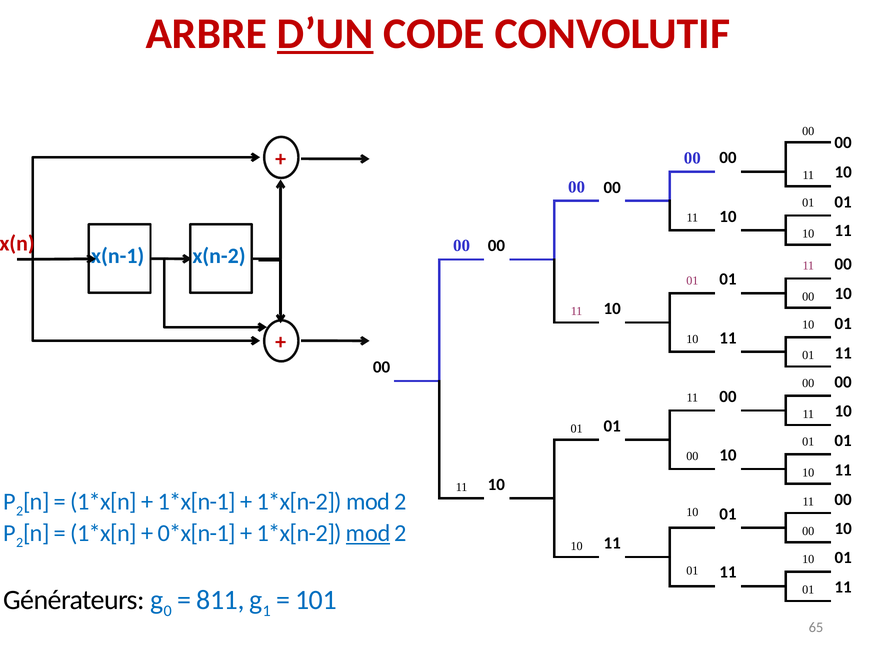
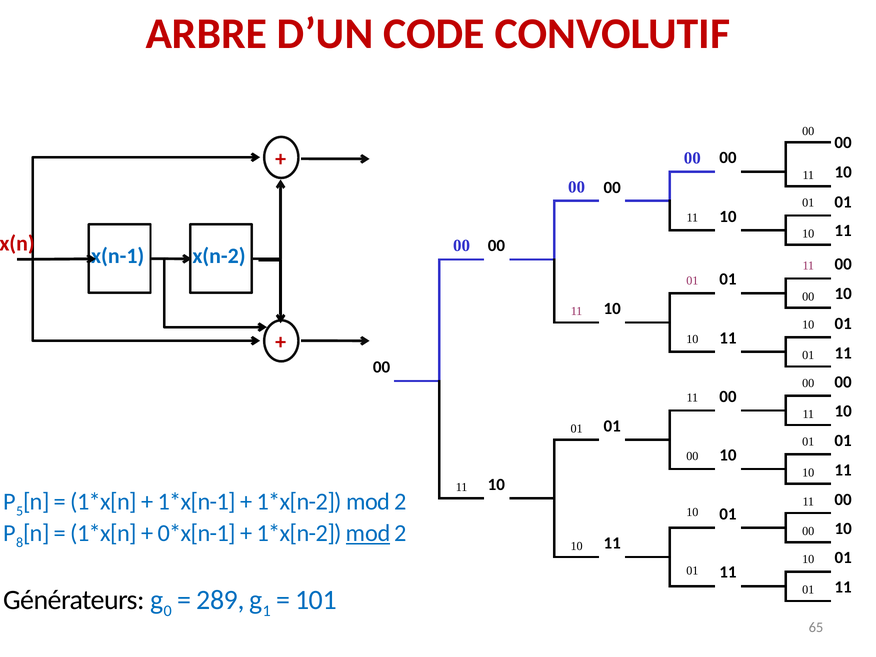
D’UN underline: present -> none (325, 34)
2: 2 -> 5 (20, 511)
2: 2 -> 8 (20, 543)
811: 811 -> 289 (220, 600)
